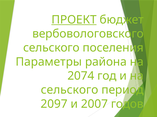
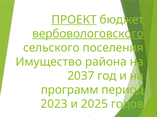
вербовологовского underline: none -> present (88, 34)
Параметры: Параметры -> Имущество (49, 62)
2074: 2074 -> 2037 (81, 76)
сельского: сельского -> программ (70, 90)
2097: 2097 -> 2023 (54, 105)
2007: 2007 -> 2025 (94, 105)
